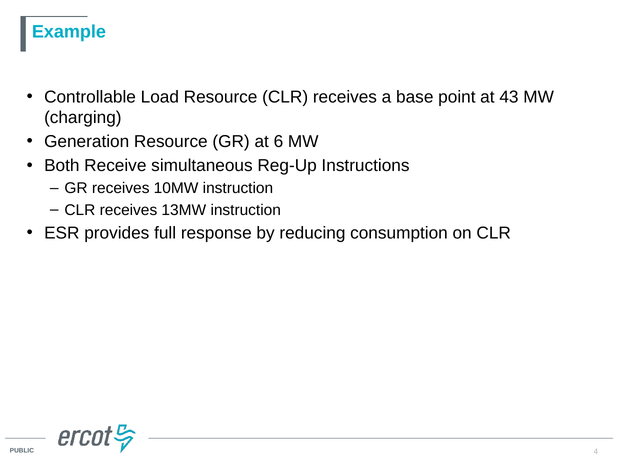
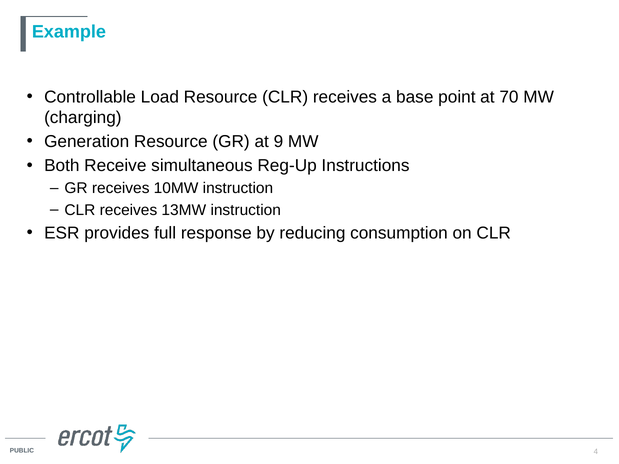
43: 43 -> 70 (509, 97)
6: 6 -> 9 (278, 142)
